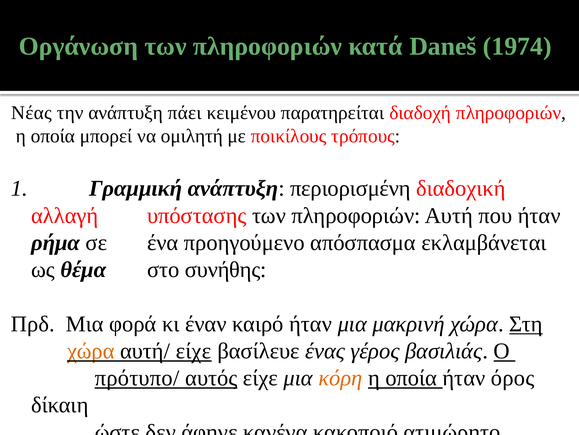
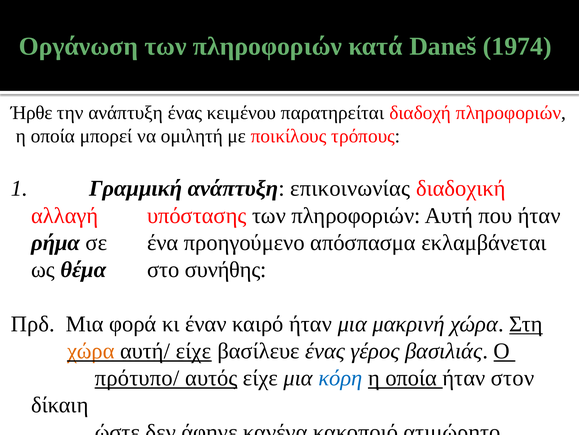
Νέας: Νέας -> Ήρθε (32, 113)
ανάπτυξη πάει: πάει -> ένας (185, 113)
περιορισμένη: περιορισμένη -> επικοινωνίας (350, 188)
κόρη colour: orange -> blue (340, 377)
όρος: όρος -> στον (513, 377)
